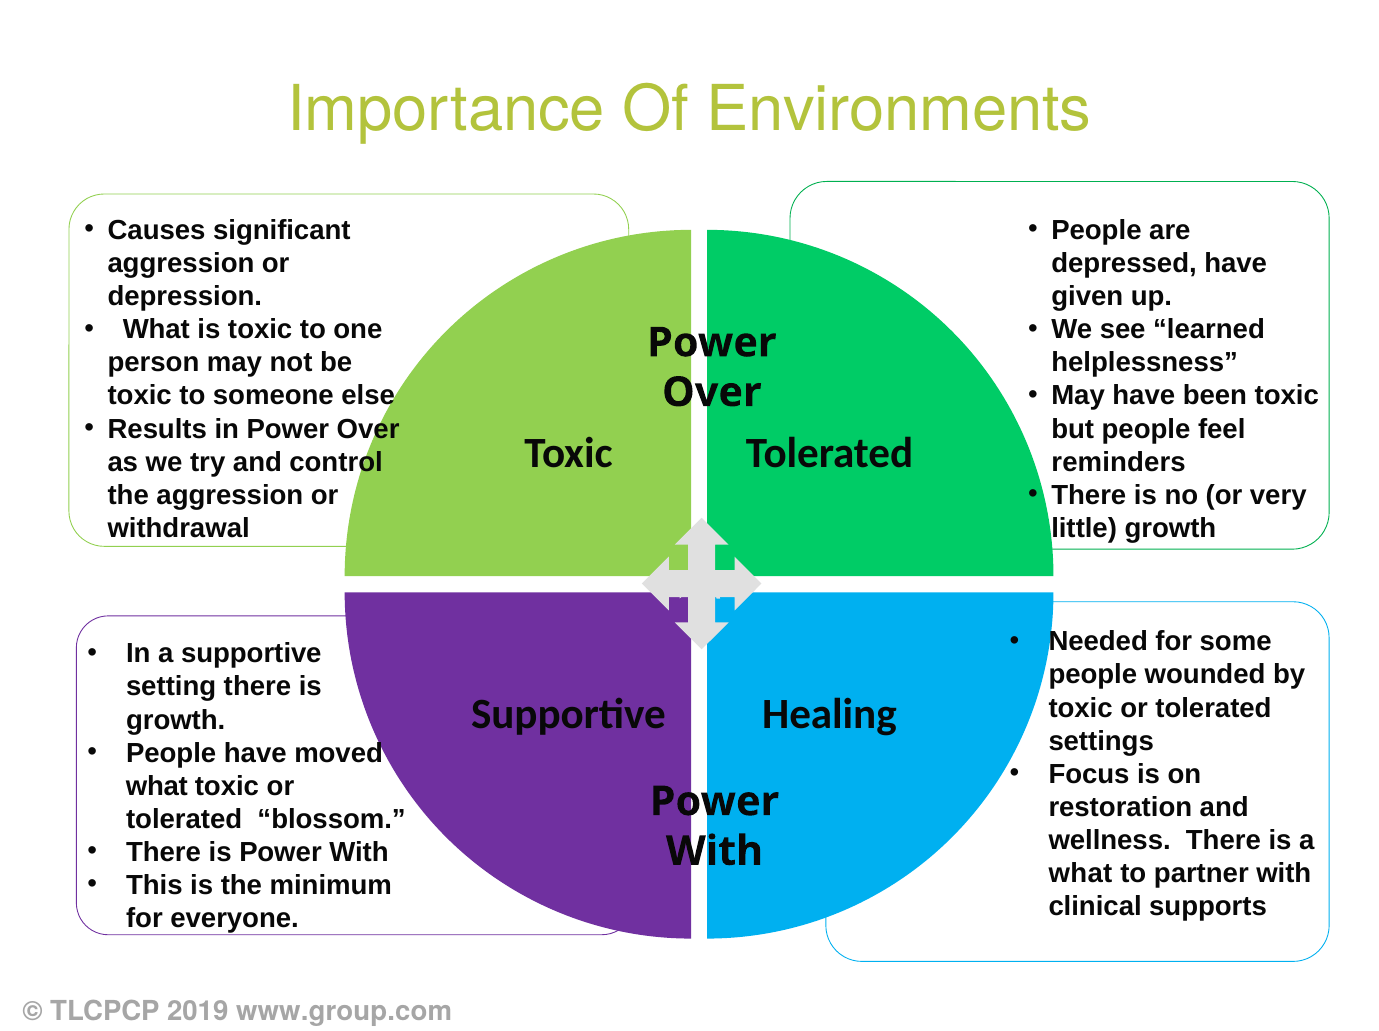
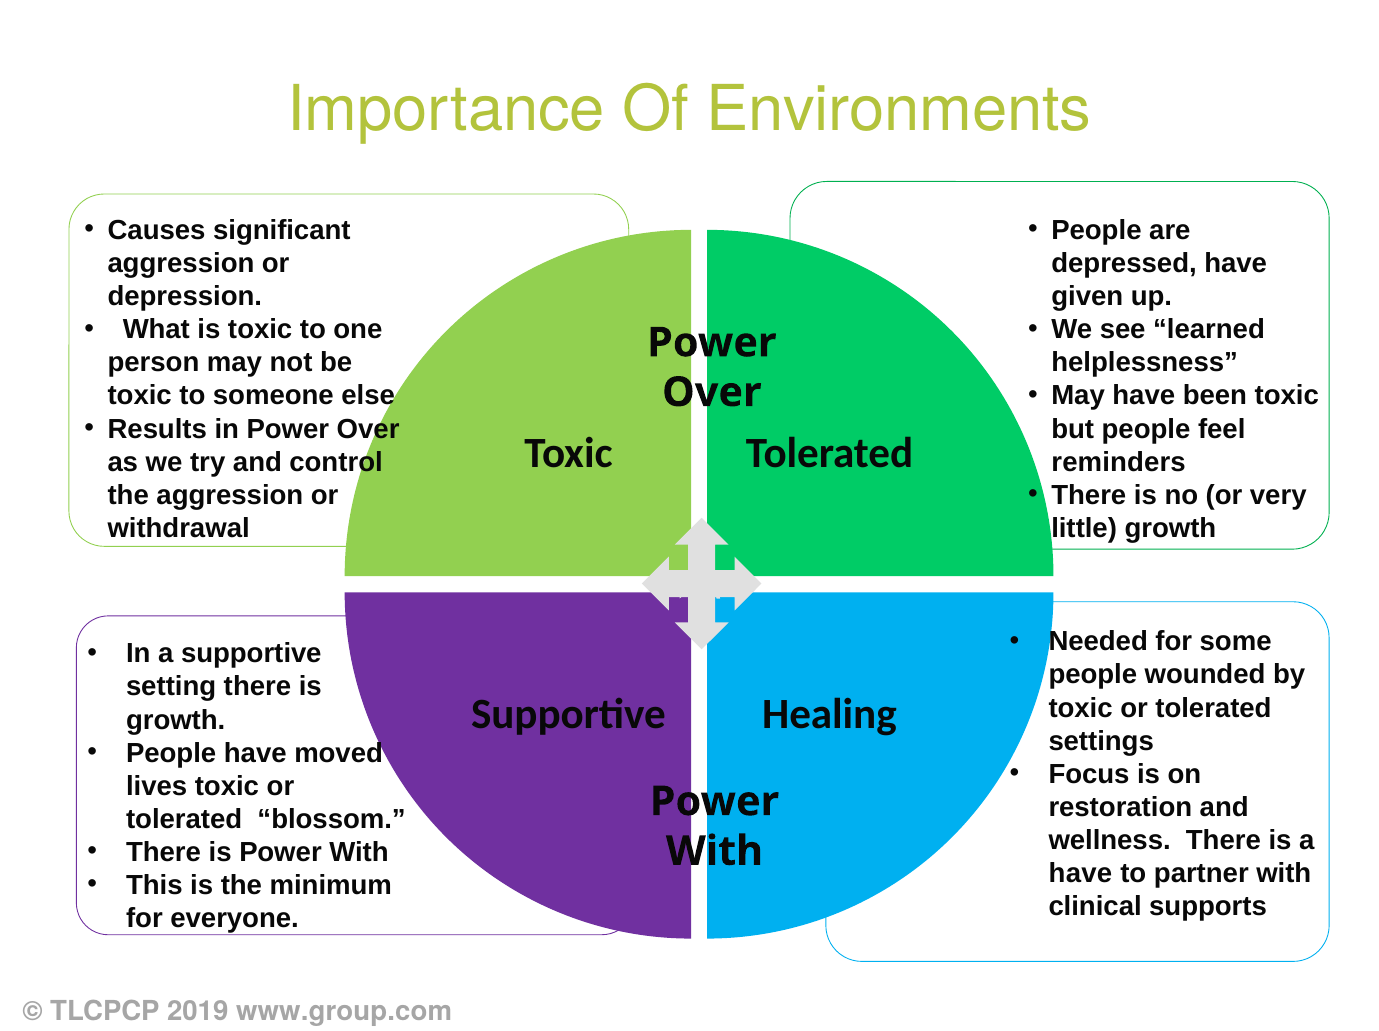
what: what -> lives (157, 786)
what: what -> have (1081, 874)
